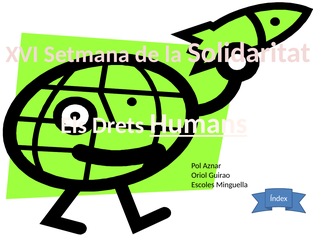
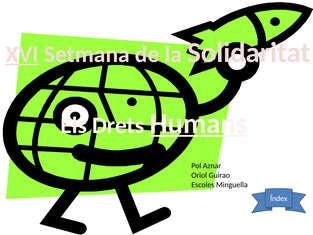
XVI underline: none -> present (22, 54)
